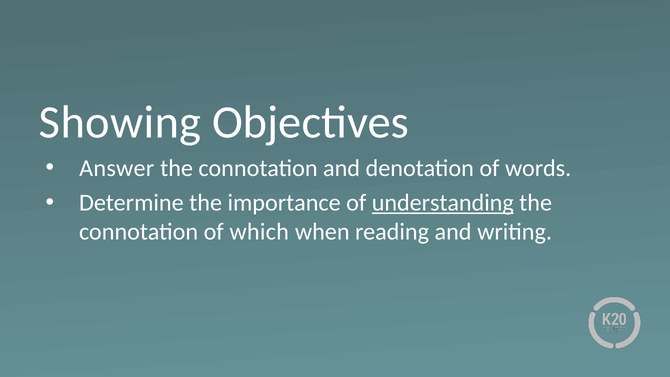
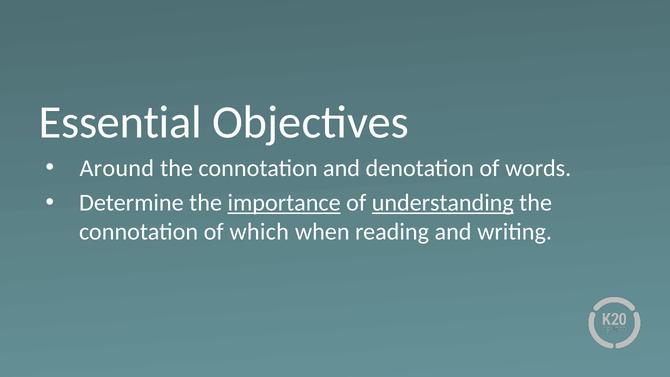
Showing: Showing -> Essential (120, 123)
Answer: Answer -> Around (117, 168)
importance underline: none -> present (284, 203)
